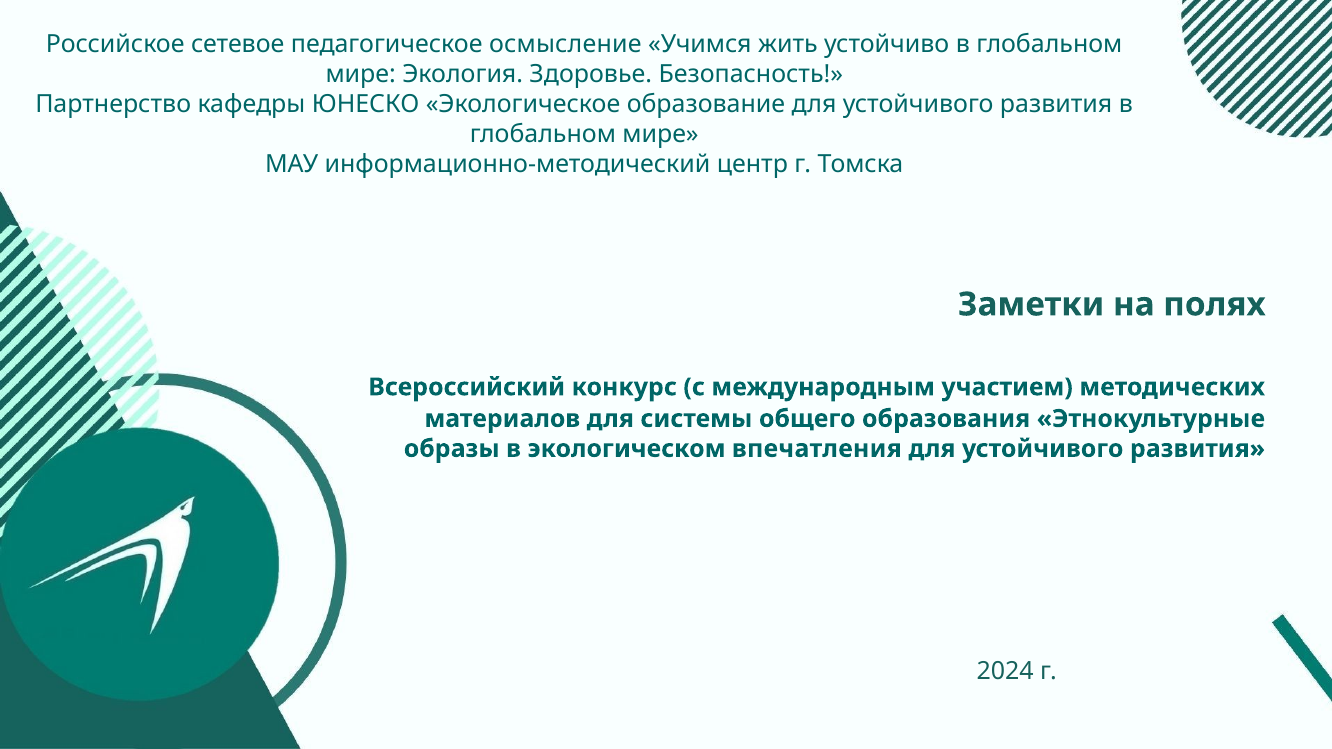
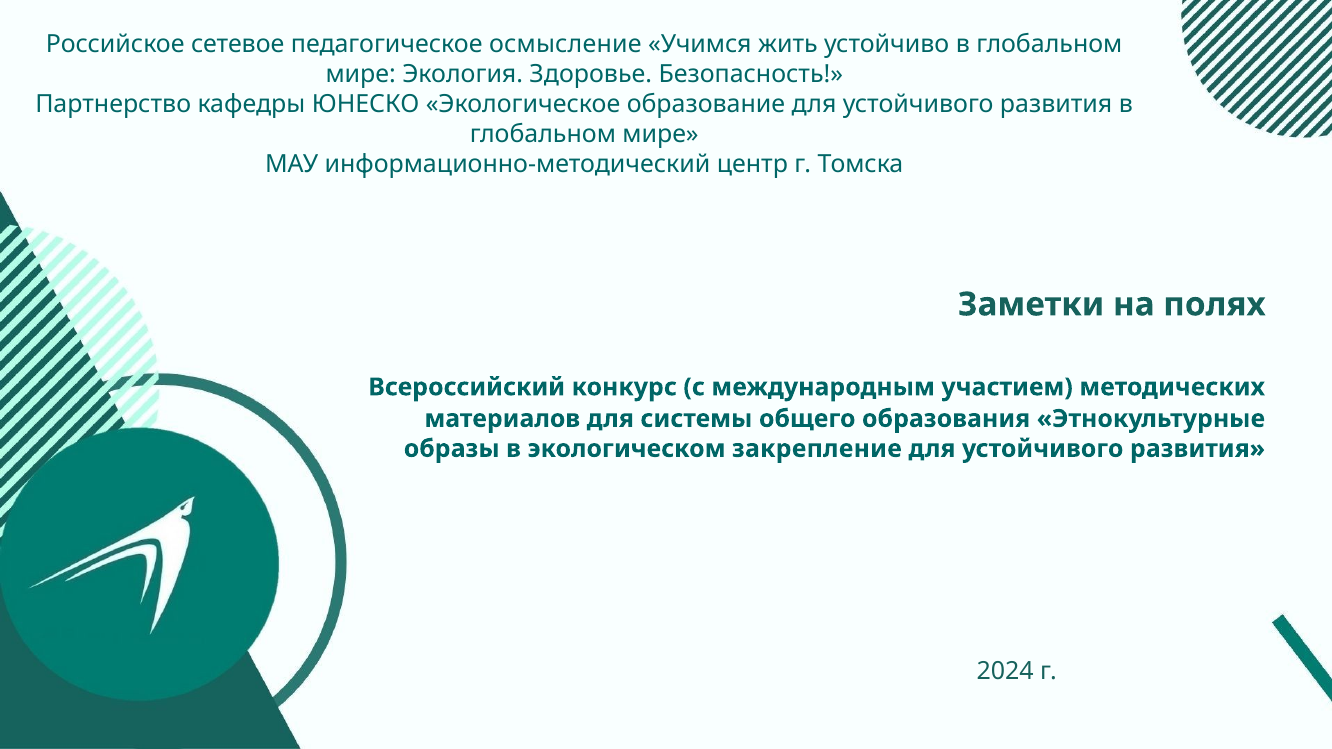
впечатления: впечатления -> закрепление (817, 449)
